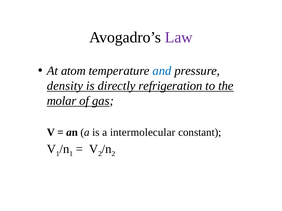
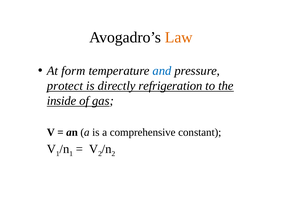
Law colour: purple -> orange (179, 38)
atom: atom -> form (73, 71)
density: density -> protect (65, 86)
molar: molar -> inside (62, 101)
intermolecular: intermolecular -> comprehensive (143, 133)
